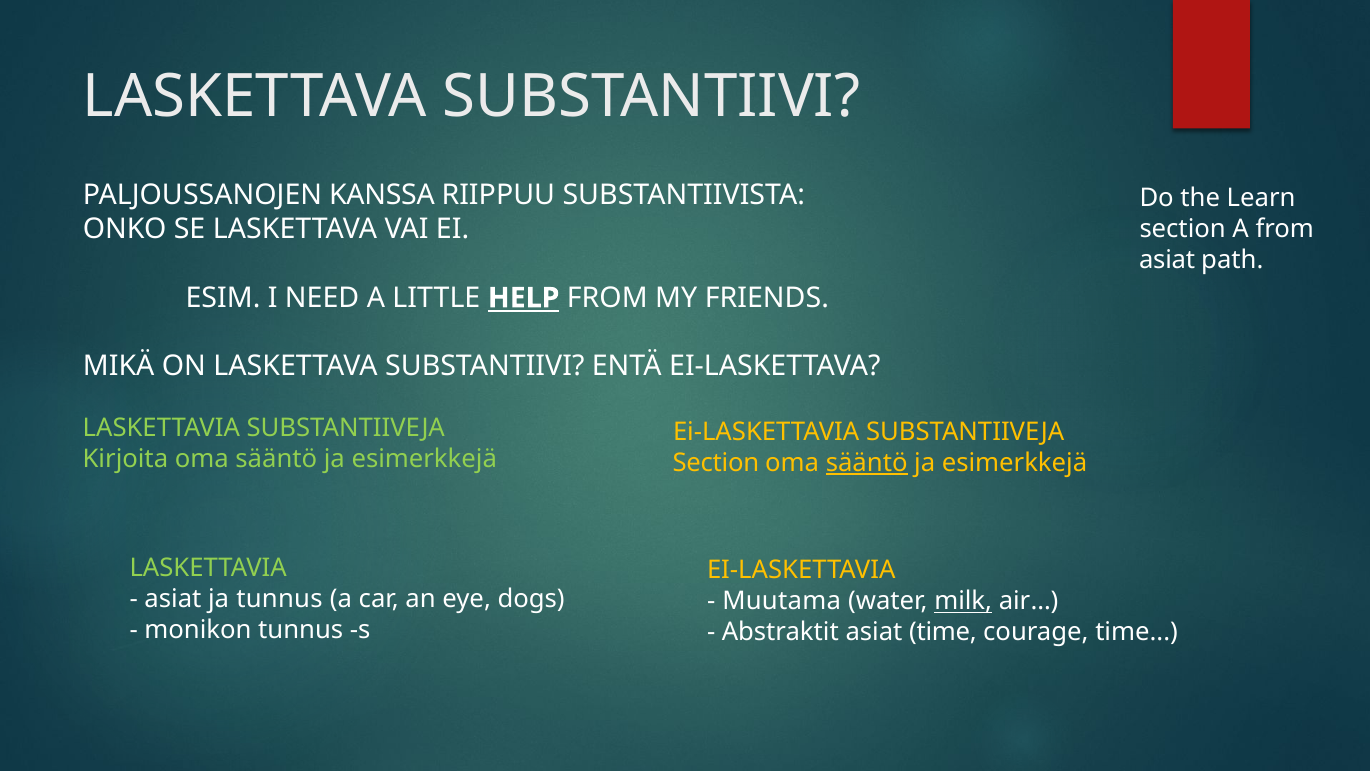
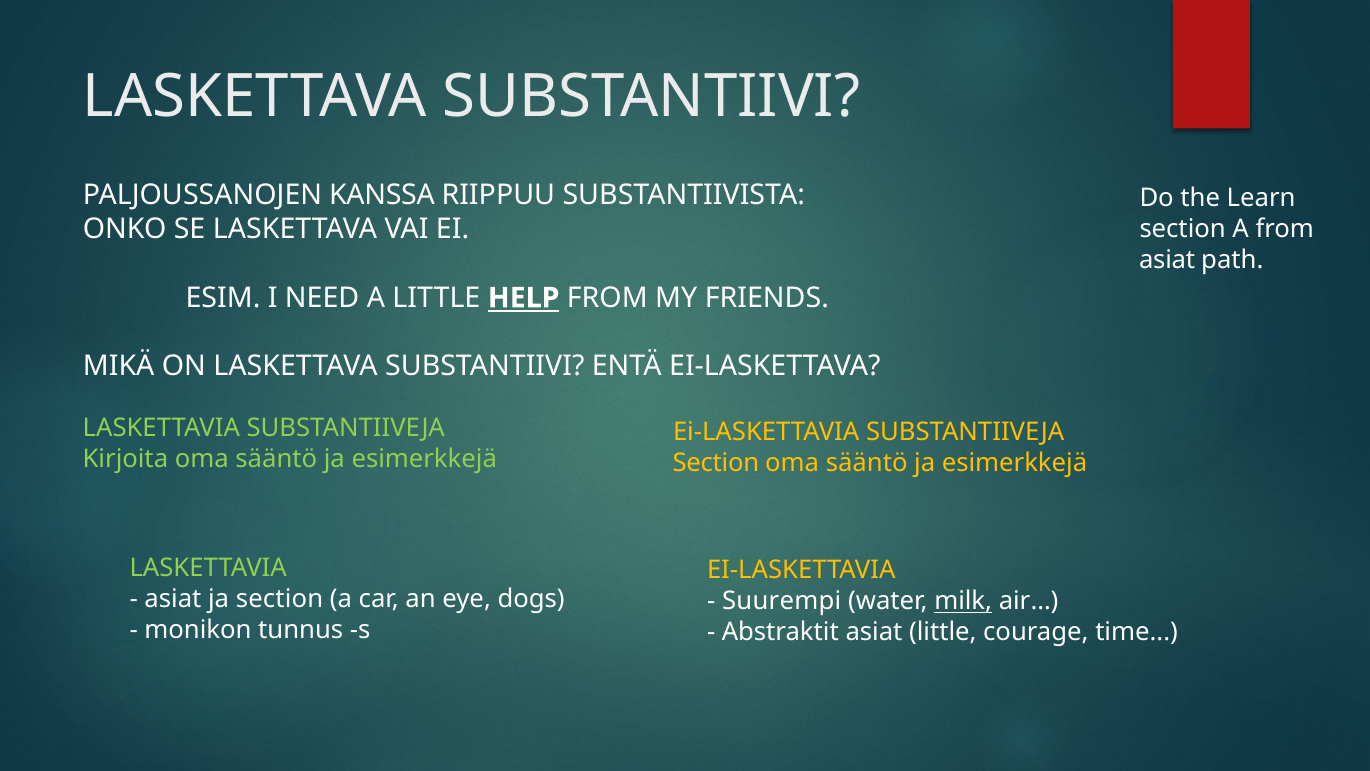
sääntö underline: present -> none (867, 463)
ja tunnus: tunnus -> section (280, 599)
Muutama: Muutama -> Suurempi (782, 601)
asiat time: time -> little (943, 632)
